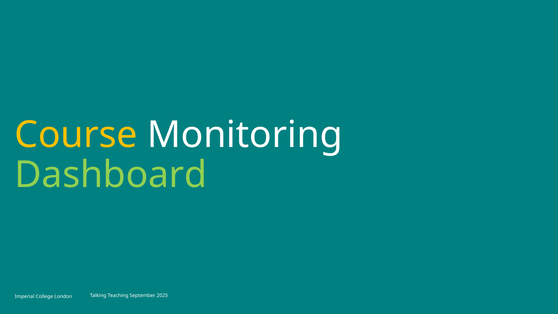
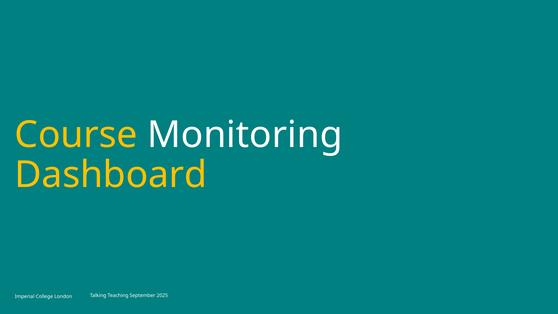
Dashboard colour: light green -> yellow (111, 175)
